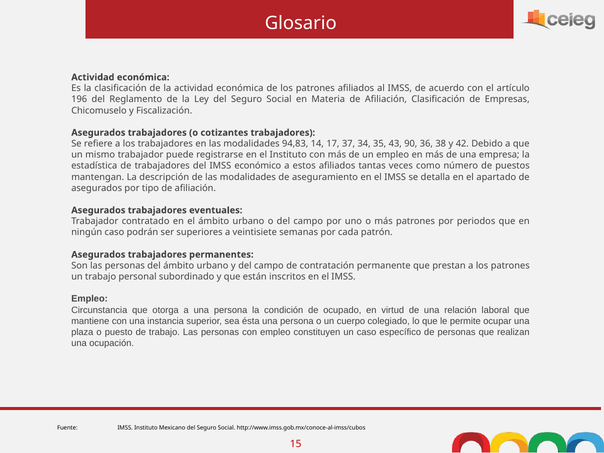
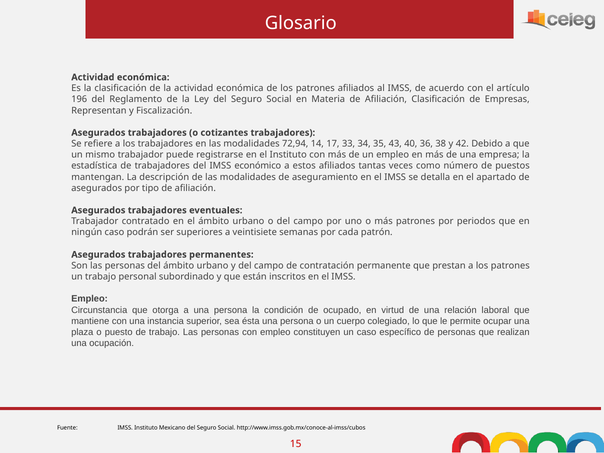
Chicomuselo: Chicomuselo -> Representan (99, 111)
94,83: 94,83 -> 72,94 (295, 144)
37: 37 -> 33 (349, 144)
90: 90 -> 40 (411, 144)
